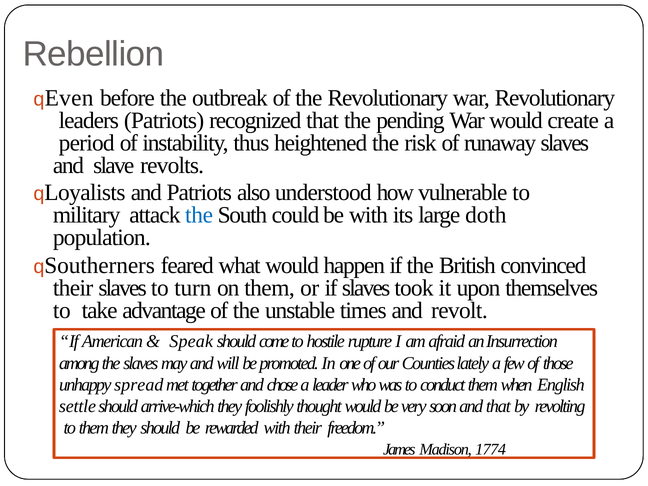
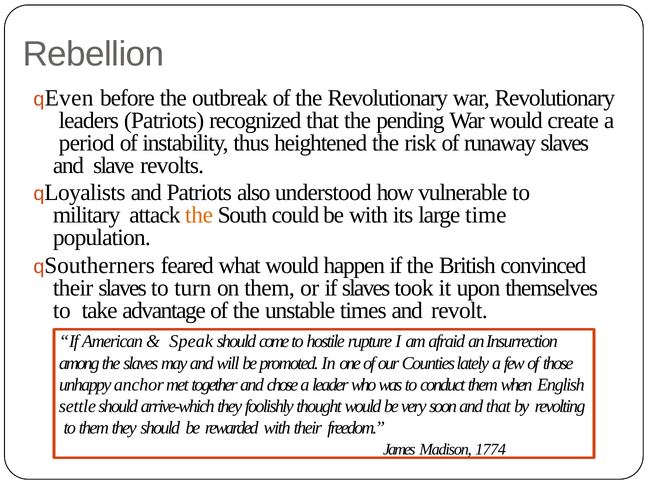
the colour: blue -> orange (199, 215)
doth: doth -> time (486, 215)
spread: spread -> anchor (139, 385)
